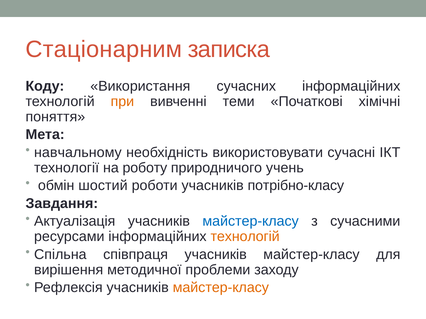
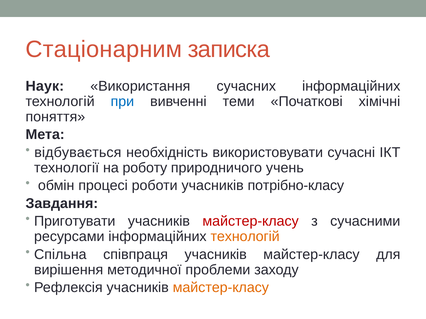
Коду: Коду -> Наук (45, 86)
при colour: orange -> blue (122, 102)
навчальному: навчальному -> відбувається (78, 153)
шостий: шостий -> процесі (103, 186)
Актуалізація: Актуалізація -> Приготувати (75, 222)
майстер-класу colour: blue -> red (251, 222)
